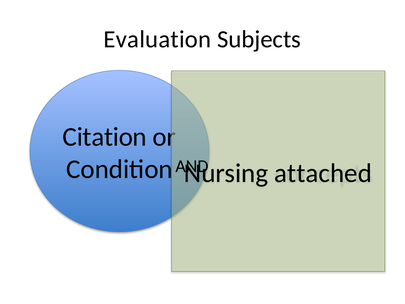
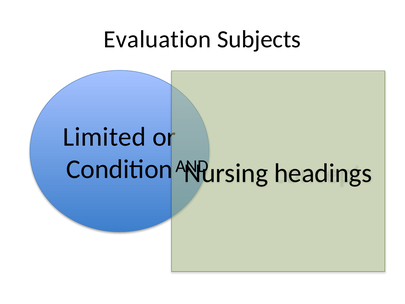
Citation: Citation -> Limited (104, 137)
attached: attached -> headings (323, 173)
